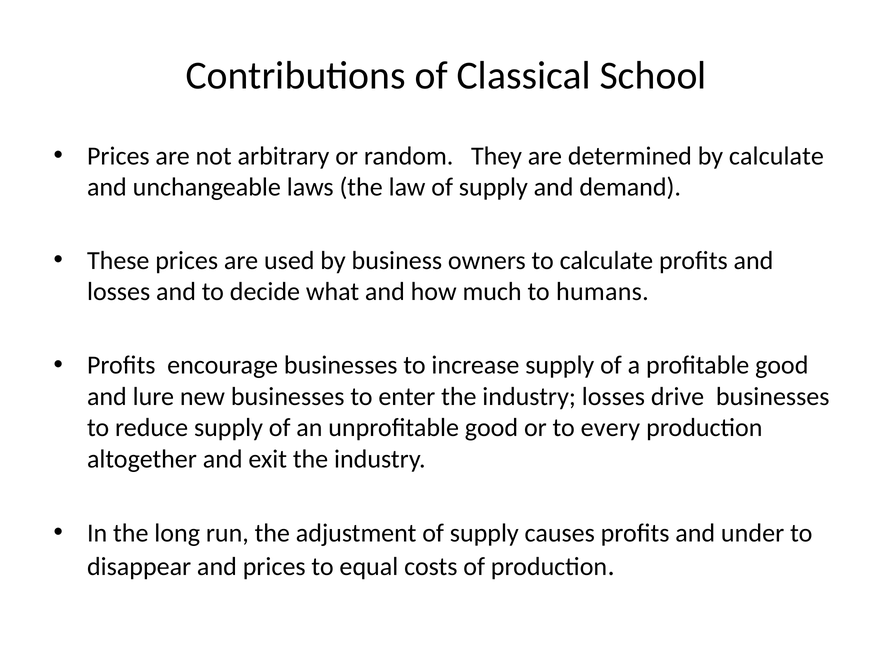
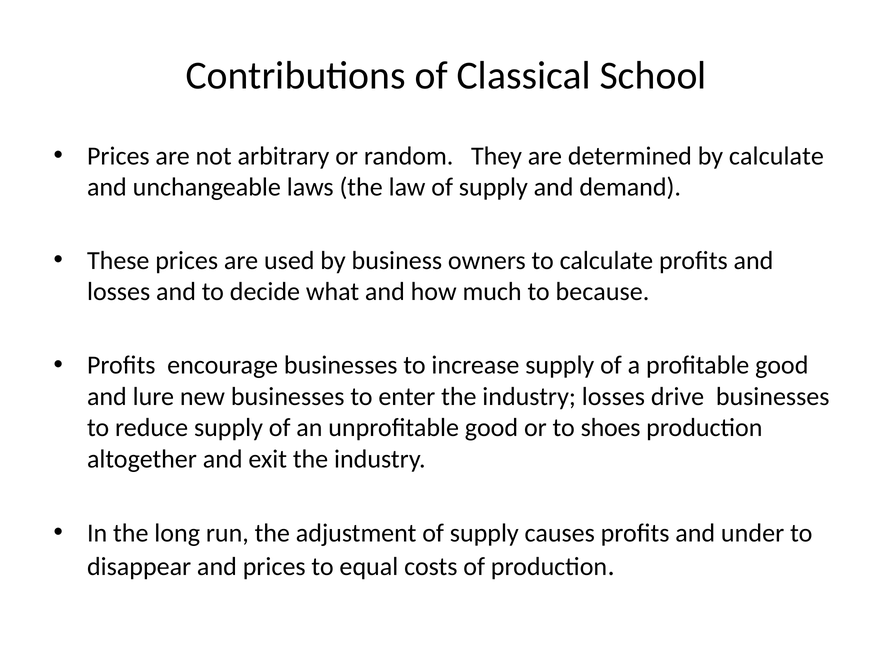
humans: humans -> because (603, 292)
every: every -> shoes (611, 428)
